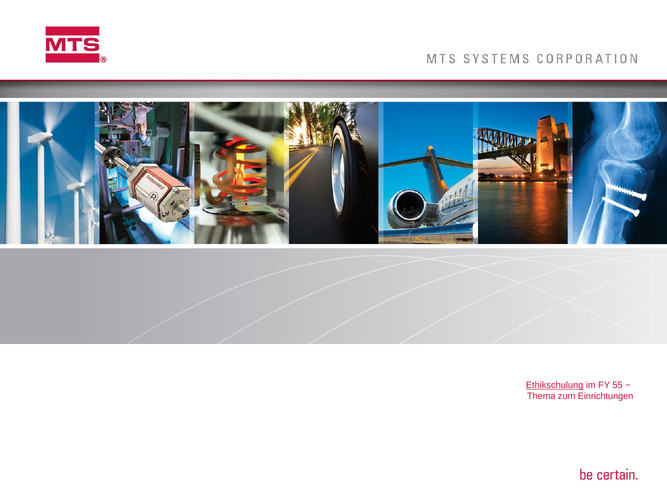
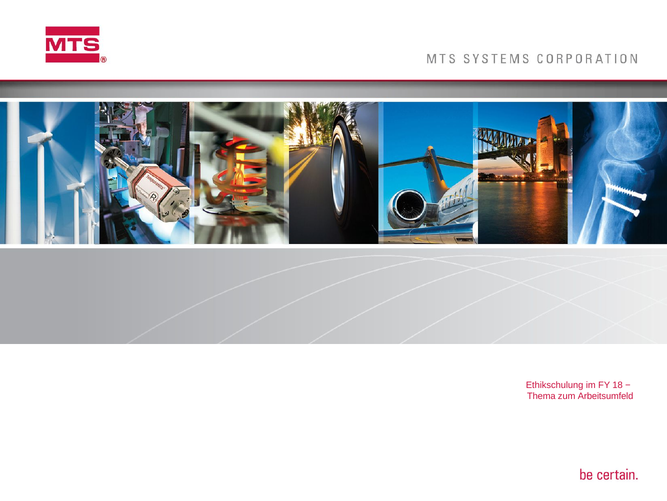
Ethikschulung underline: present -> none (555, 385)
55: 55 -> 18 (618, 385)
Einrichtungen: Einrichtungen -> Arbeitsumfeld (606, 396)
